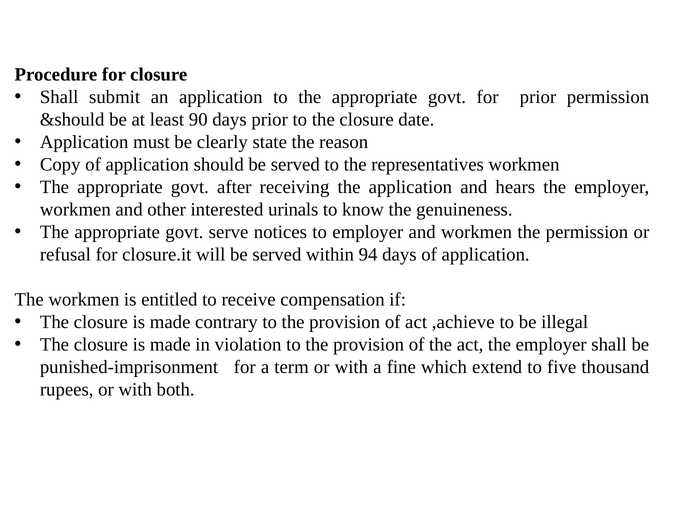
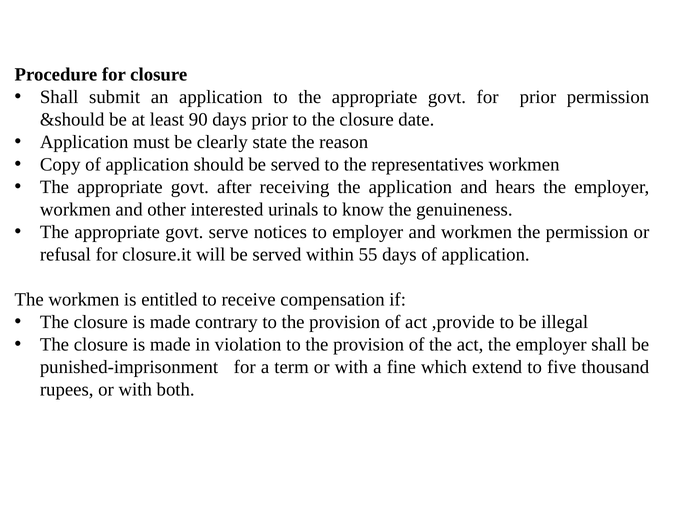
94: 94 -> 55 (368, 255)
,achieve: ,achieve -> ,provide (463, 322)
